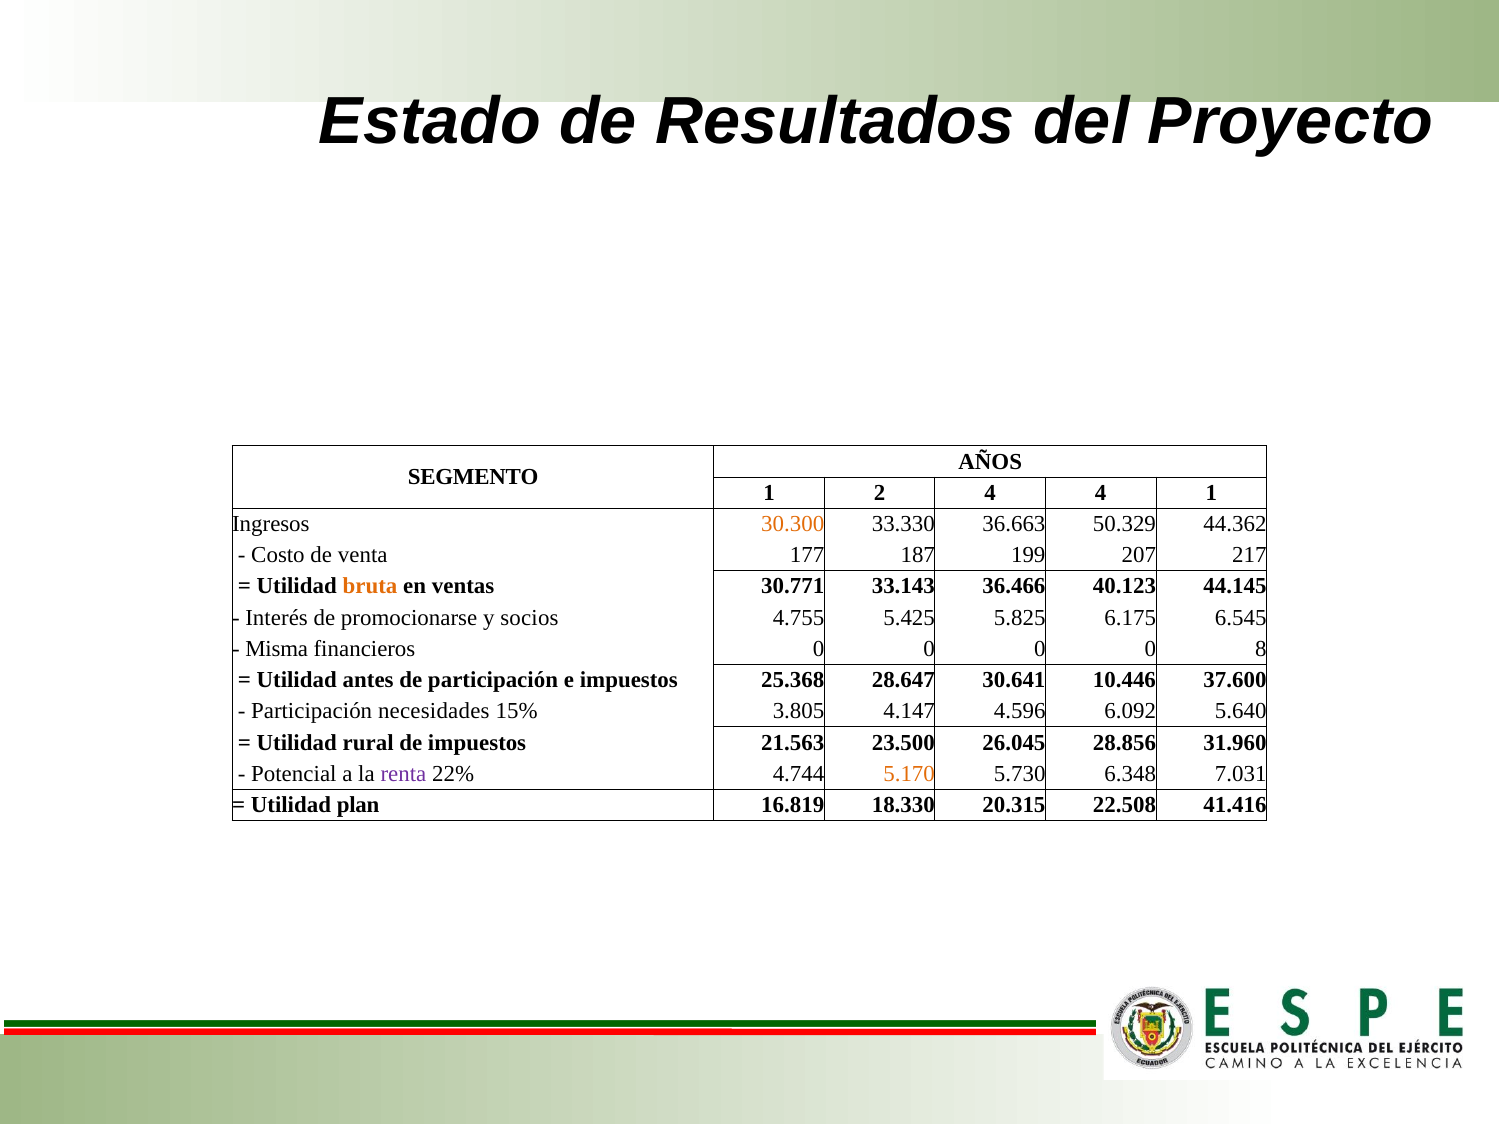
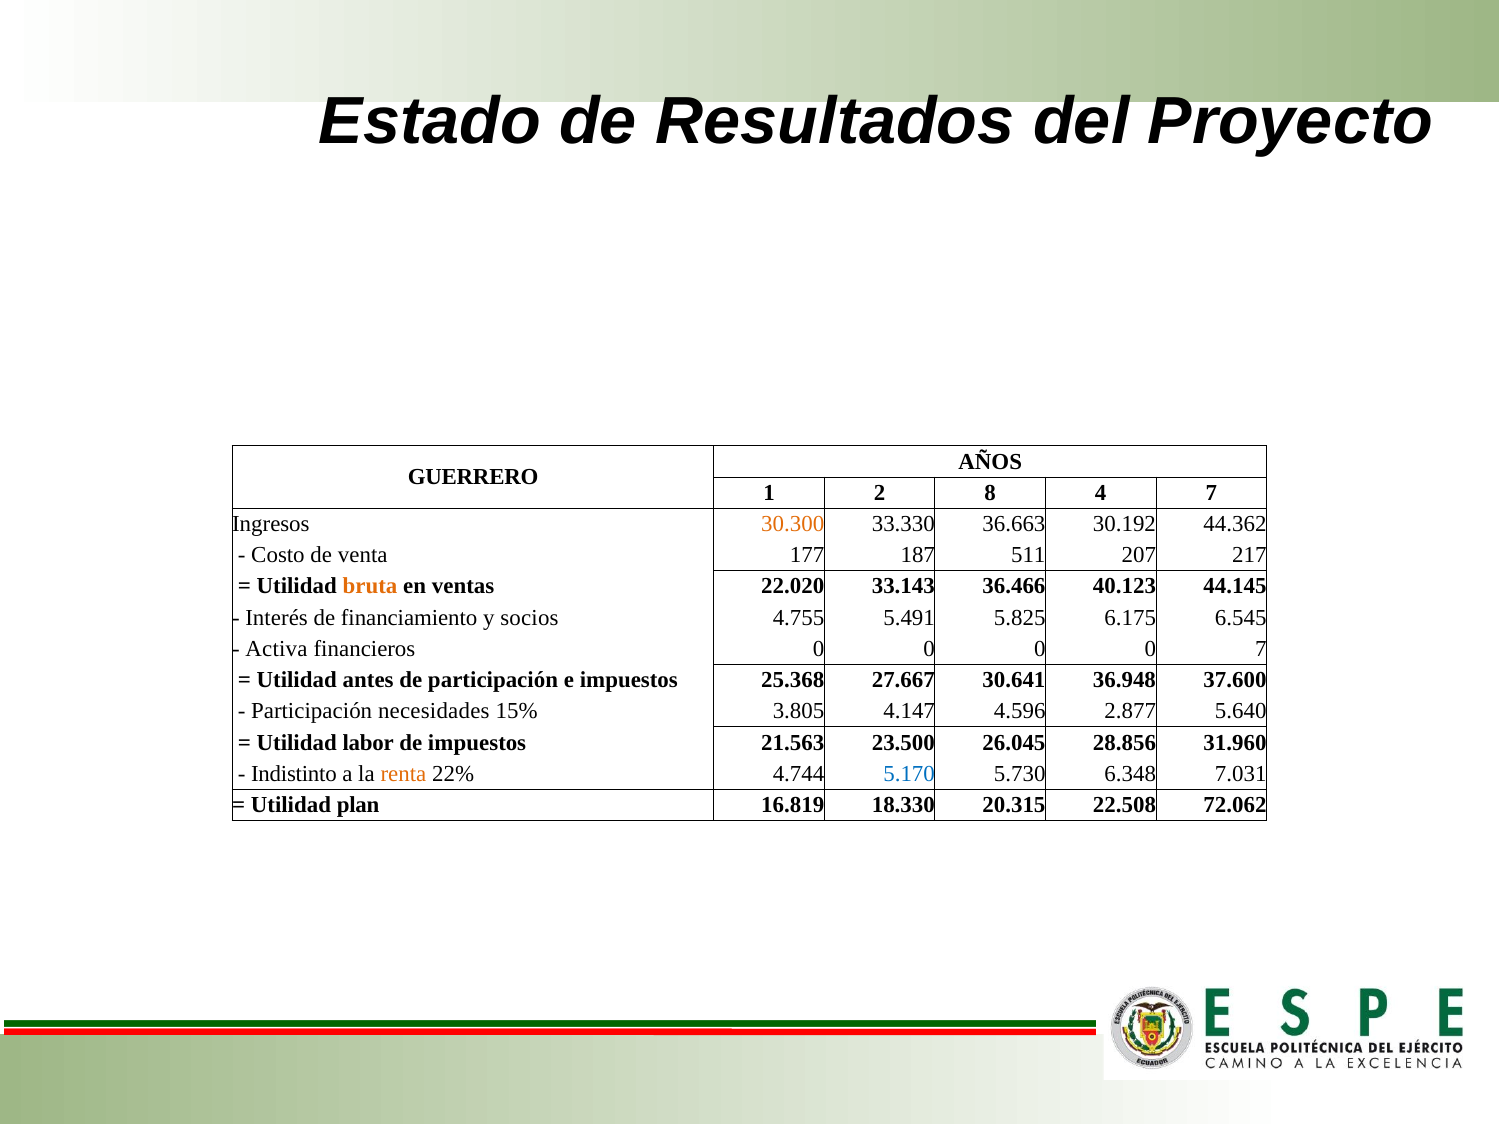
SEGMENTO: SEGMENTO -> GUERRERO (473, 477)
2 4: 4 -> 8 (990, 493)
4 1: 1 -> 7 (1211, 493)
50.329: 50.329 -> 30.192 (1124, 524)
199: 199 -> 511 (1028, 555)
30.771: 30.771 -> 22.020 (793, 587)
promocionarse: promocionarse -> financiamiento (409, 618)
5.425: 5.425 -> 5.491 (909, 618)
Misma: Misma -> Activa (276, 649)
0 8: 8 -> 7 (1261, 649)
28.647: 28.647 -> 27.667 (903, 680)
10.446: 10.446 -> 36.948 (1124, 680)
6.092: 6.092 -> 2.877 (1130, 711)
rural: rural -> labor (368, 743)
Potencial: Potencial -> Indistinto (294, 774)
renta colour: purple -> orange (403, 774)
5.170 colour: orange -> blue (909, 774)
41.416: 41.416 -> 72.062 (1235, 805)
